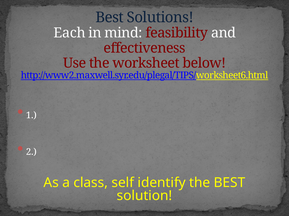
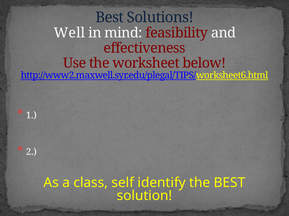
Each: Each -> Well (69, 33)
